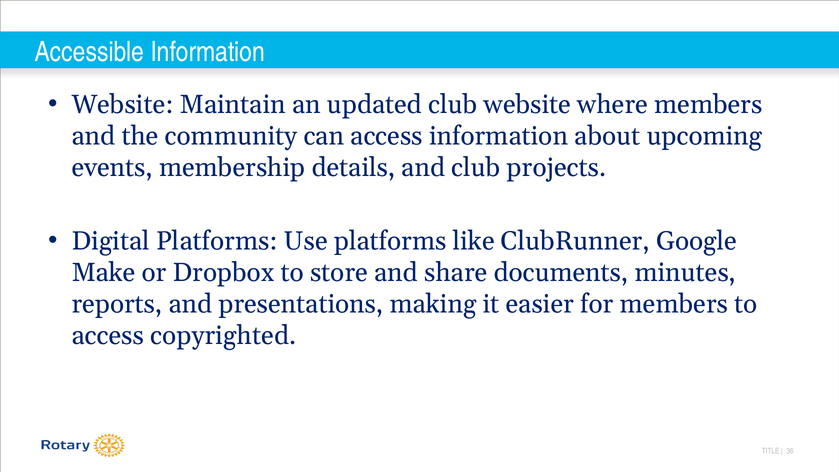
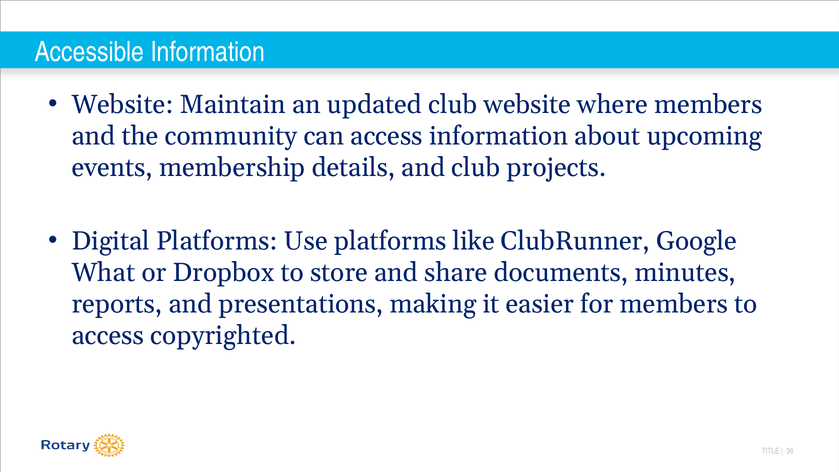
Make: Make -> What (104, 272)
